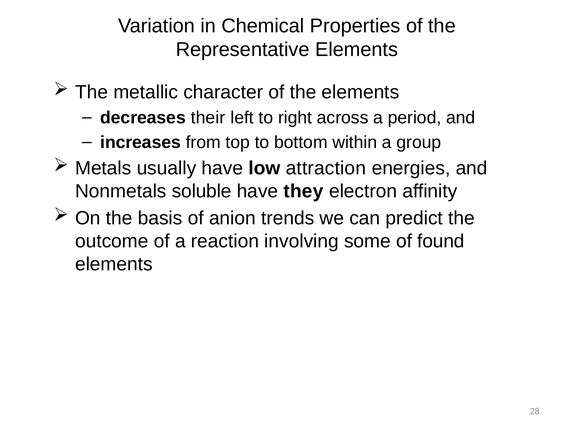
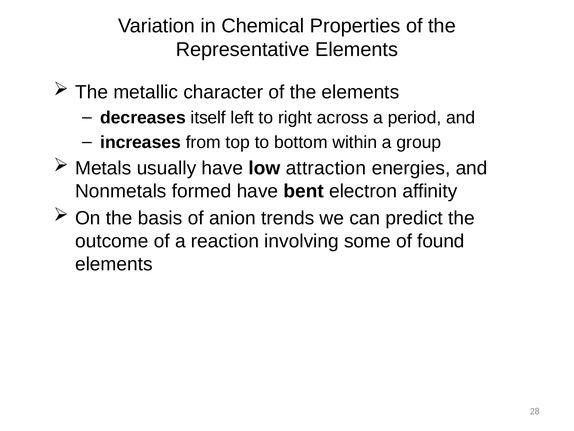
their: their -> itself (208, 118)
soluble: soluble -> formed (202, 191)
they: they -> bent (304, 191)
